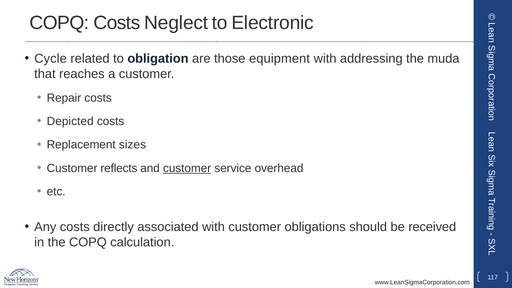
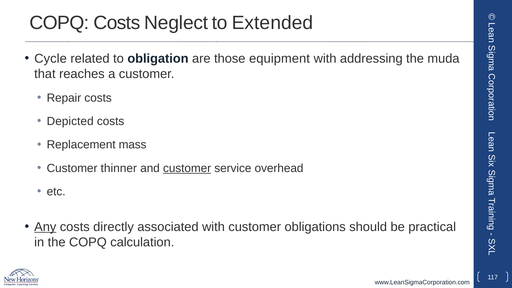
Electronic: Electronic -> Extended (273, 23)
sizes: sizes -> mass (133, 145)
reflects: reflects -> thinner (119, 168)
Any underline: none -> present (45, 227)
received: received -> practical (432, 227)
